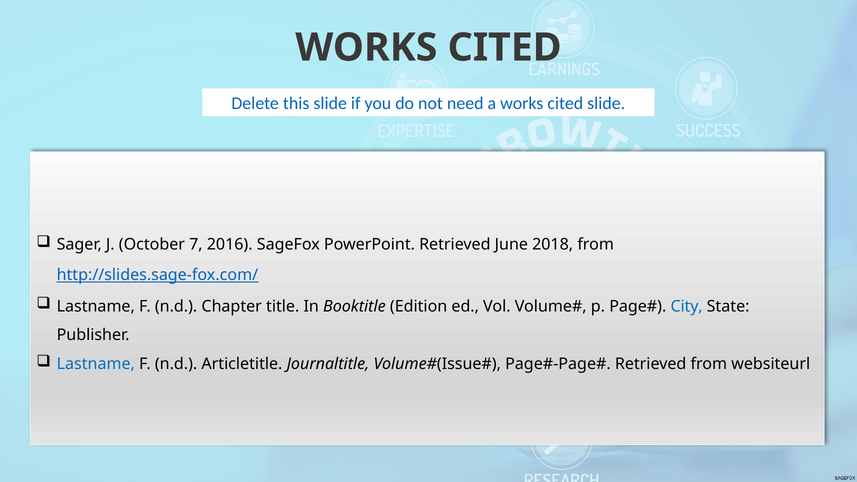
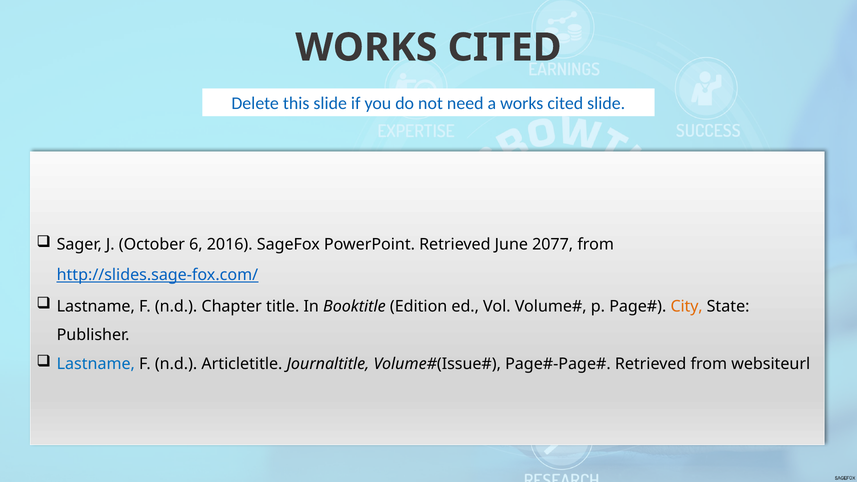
7: 7 -> 6 (196, 245)
2018: 2018 -> 2077 (553, 245)
City colour: blue -> orange (687, 306)
